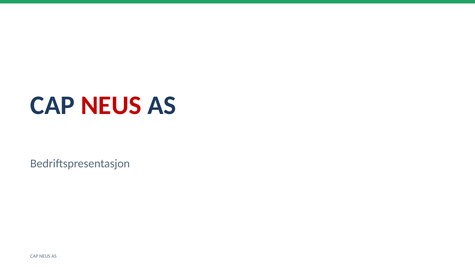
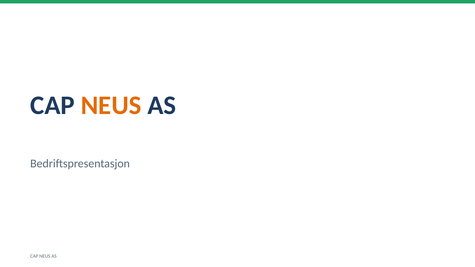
NEUS colour: red -> orange (111, 105)
